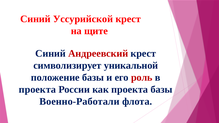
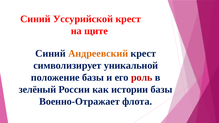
Андреевский colour: red -> orange (98, 53)
проекта: проекта -> зелёный (37, 90)
как проекта: проекта -> истории (130, 90)
Военно-Работали: Военно-Работали -> Военно-Отражает (80, 102)
